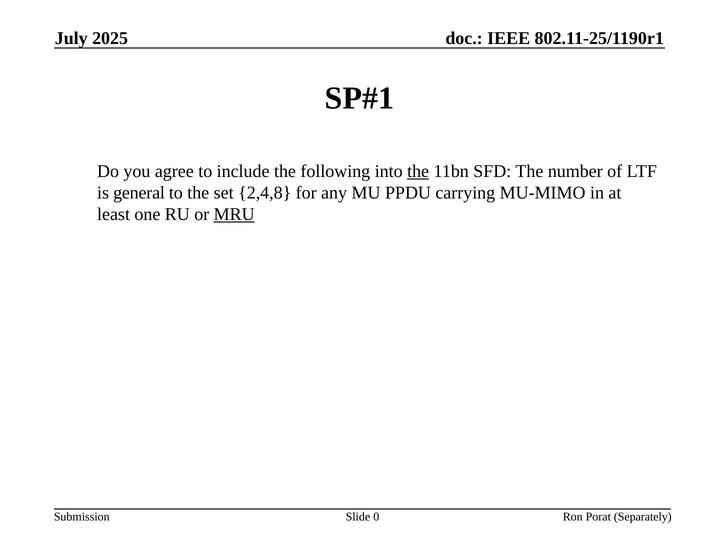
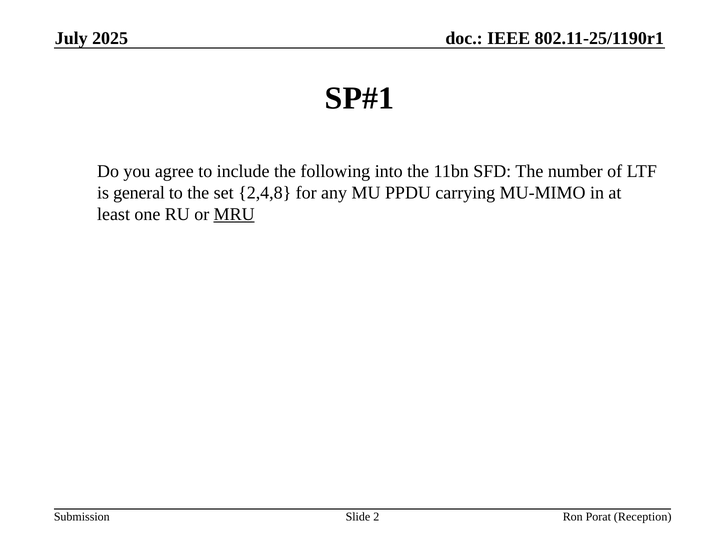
the underline: present -> none (418, 171)
0: 0 -> 2 (376, 517)
Separately: Separately -> Reception (643, 517)
